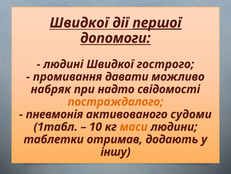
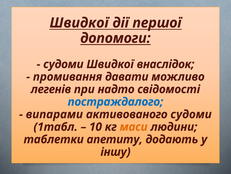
першої underline: present -> none (157, 23)
людині: людині -> судоми (63, 64)
гострого: гострого -> внаслідок (166, 64)
набряк: набряк -> легенів (51, 89)
постраждалого colour: orange -> blue (116, 101)
пневмонія: пневмонія -> випарами (54, 114)
отримав: отримав -> апетиту (115, 139)
